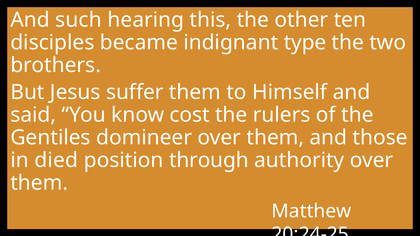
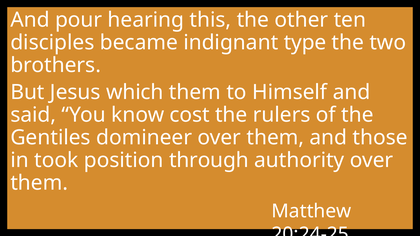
such: such -> pour (79, 20)
suffer: suffer -> which (135, 92)
died: died -> took (56, 160)
